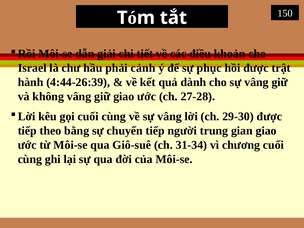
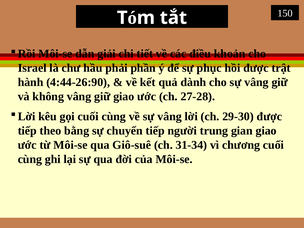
cảnh: cảnh -> phần (143, 68)
4:44-26:39: 4:44-26:39 -> 4:44-26:90 (78, 82)
